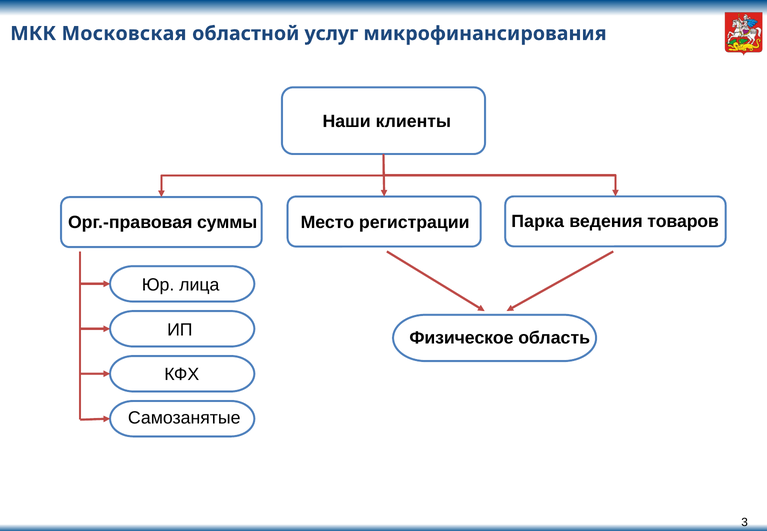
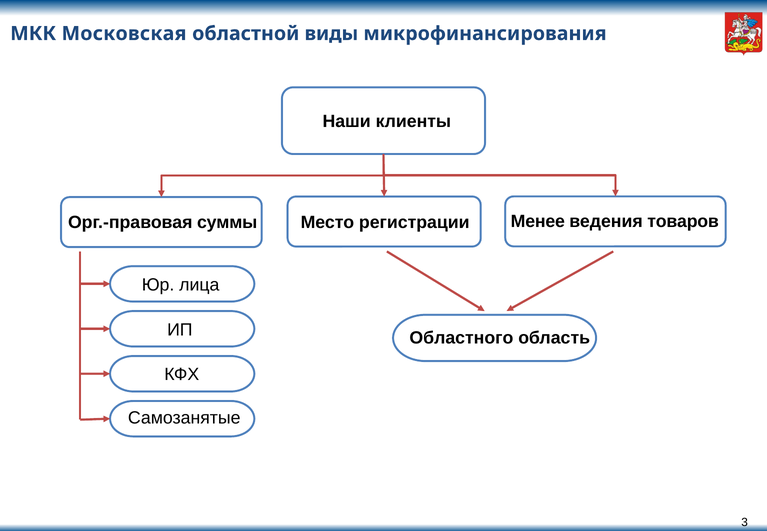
услуг: услуг -> виды (331, 34)
Парка: Парка -> Менее (538, 222)
Физическое: Физическое -> Областного (461, 338)
